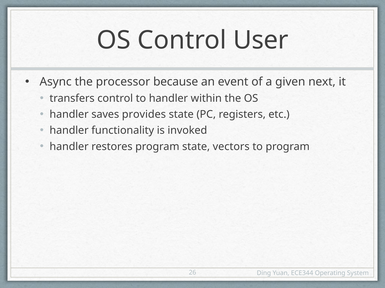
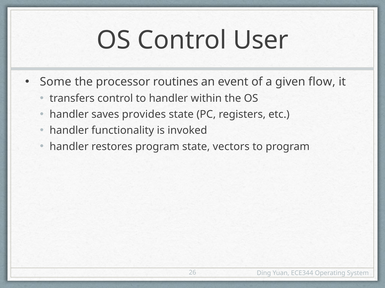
Async: Async -> Some (56, 82)
because: because -> routines (176, 82)
next: next -> flow (322, 82)
